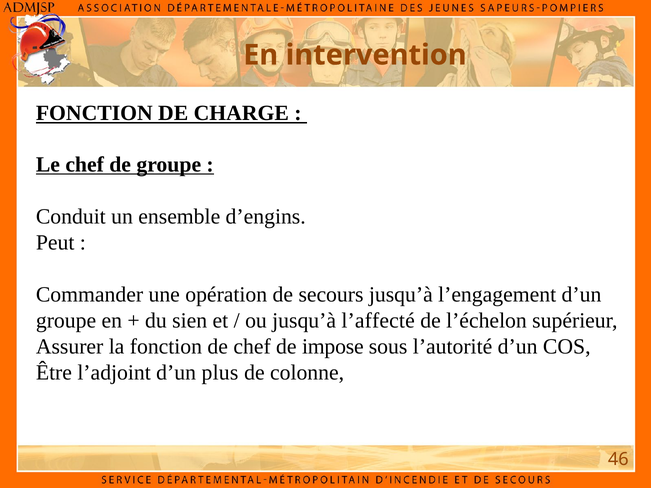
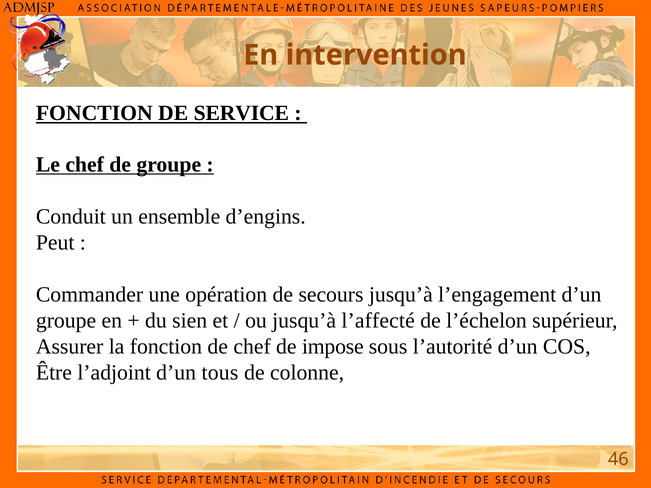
CHARGE: CHARGE -> SERVICE (241, 113)
plus: plus -> tous (220, 373)
